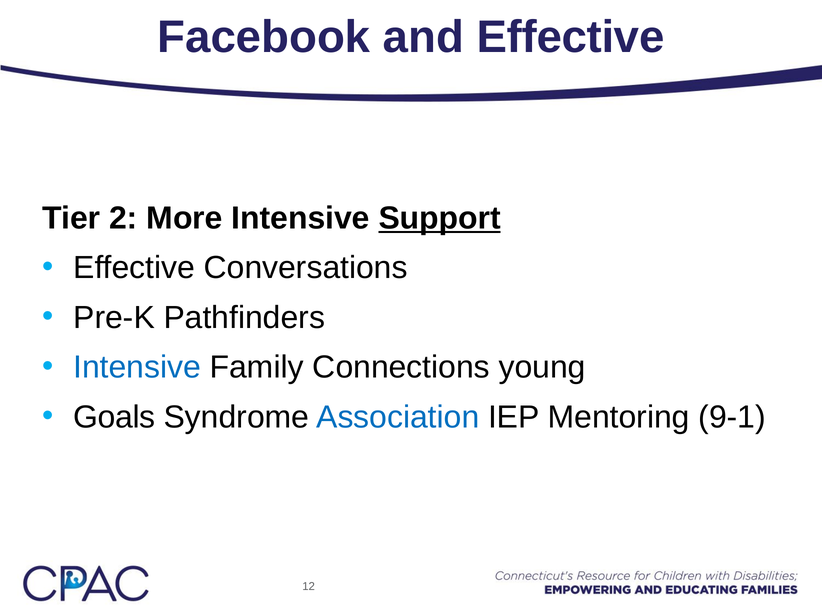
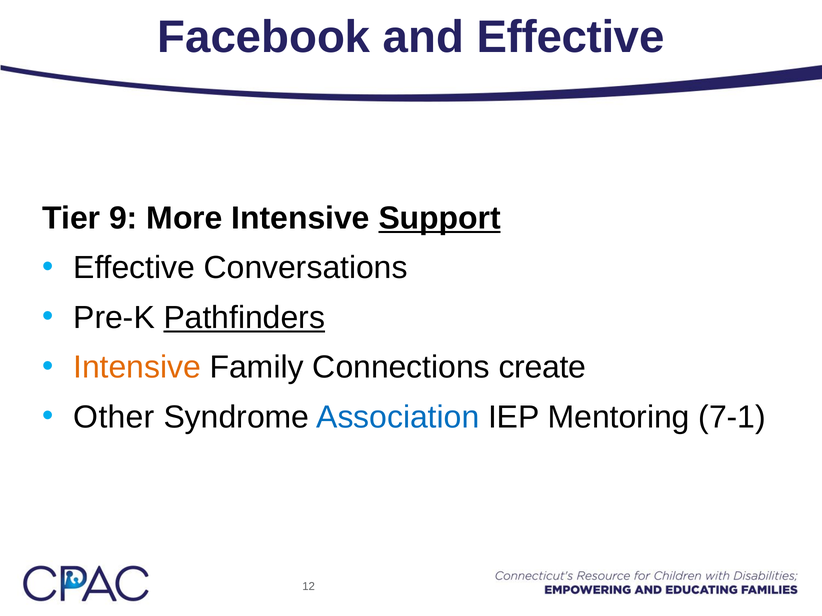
2: 2 -> 9 (123, 218)
Pathfinders underline: none -> present (244, 318)
Intensive colour: blue -> orange (137, 368)
young: young -> create (542, 368)
Goals: Goals -> Other (114, 417)
9-1: 9-1 -> 7-1 (732, 417)
